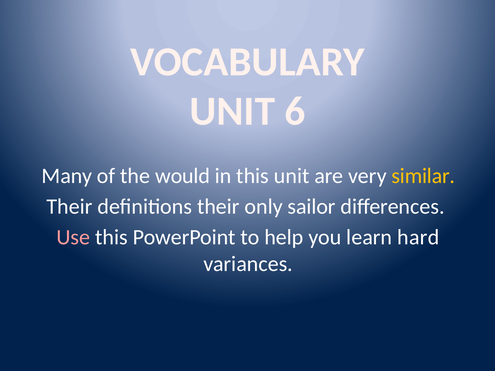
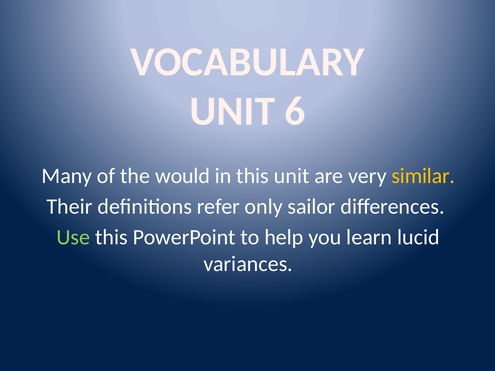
definitions their: their -> refer (218, 207)
Use colour: pink -> light green (73, 238)
hard: hard -> lucid (418, 238)
